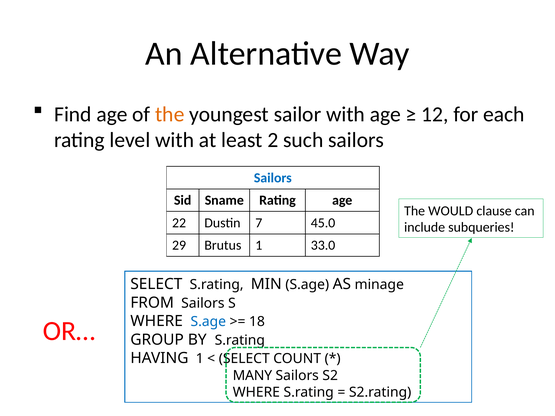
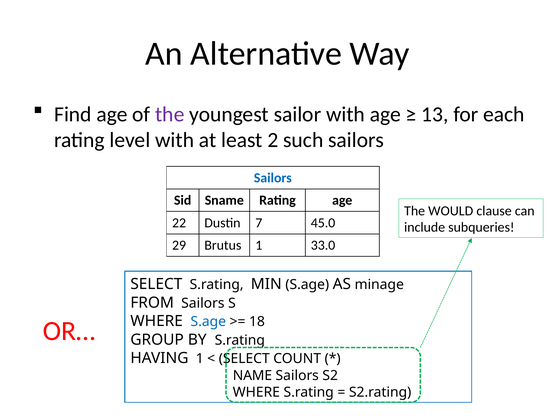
the colour: orange -> purple (170, 114)
12: 12 -> 13 (435, 114)
MANY: MANY -> NAME (252, 376)
